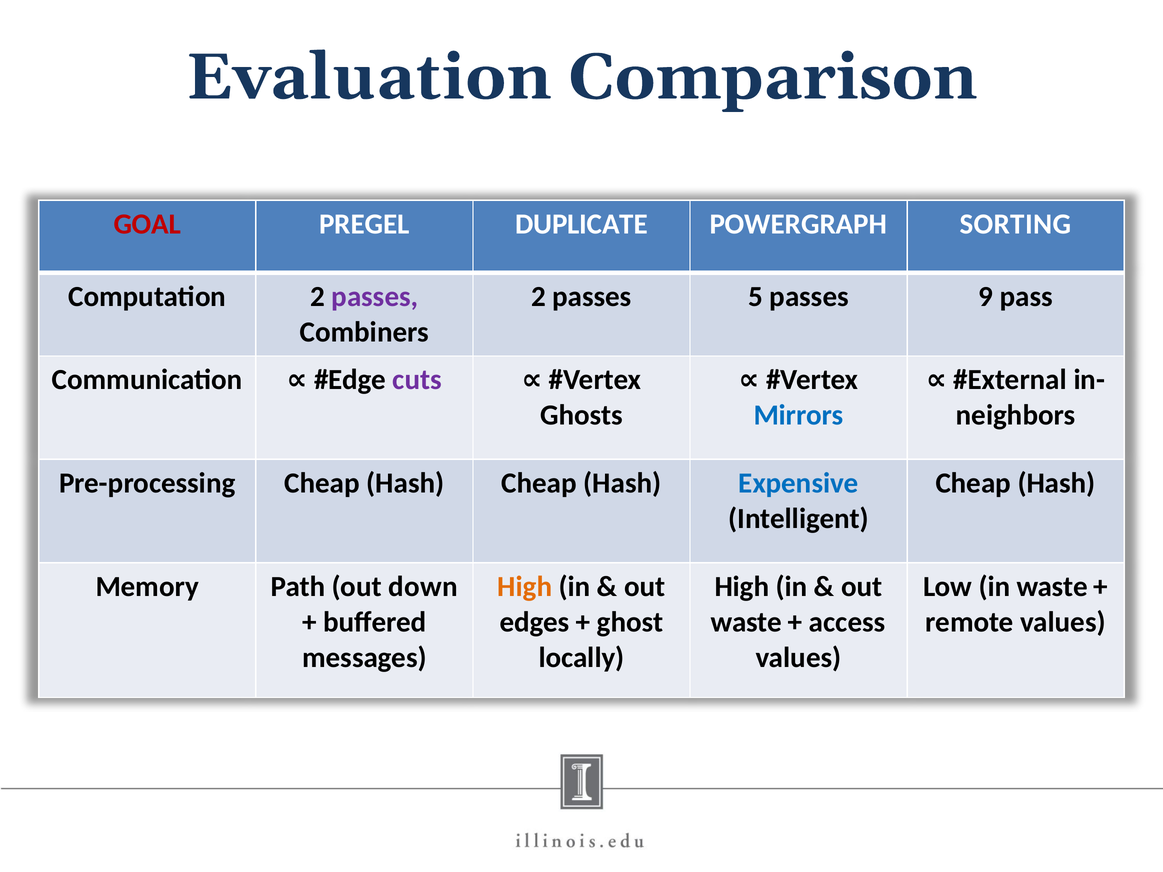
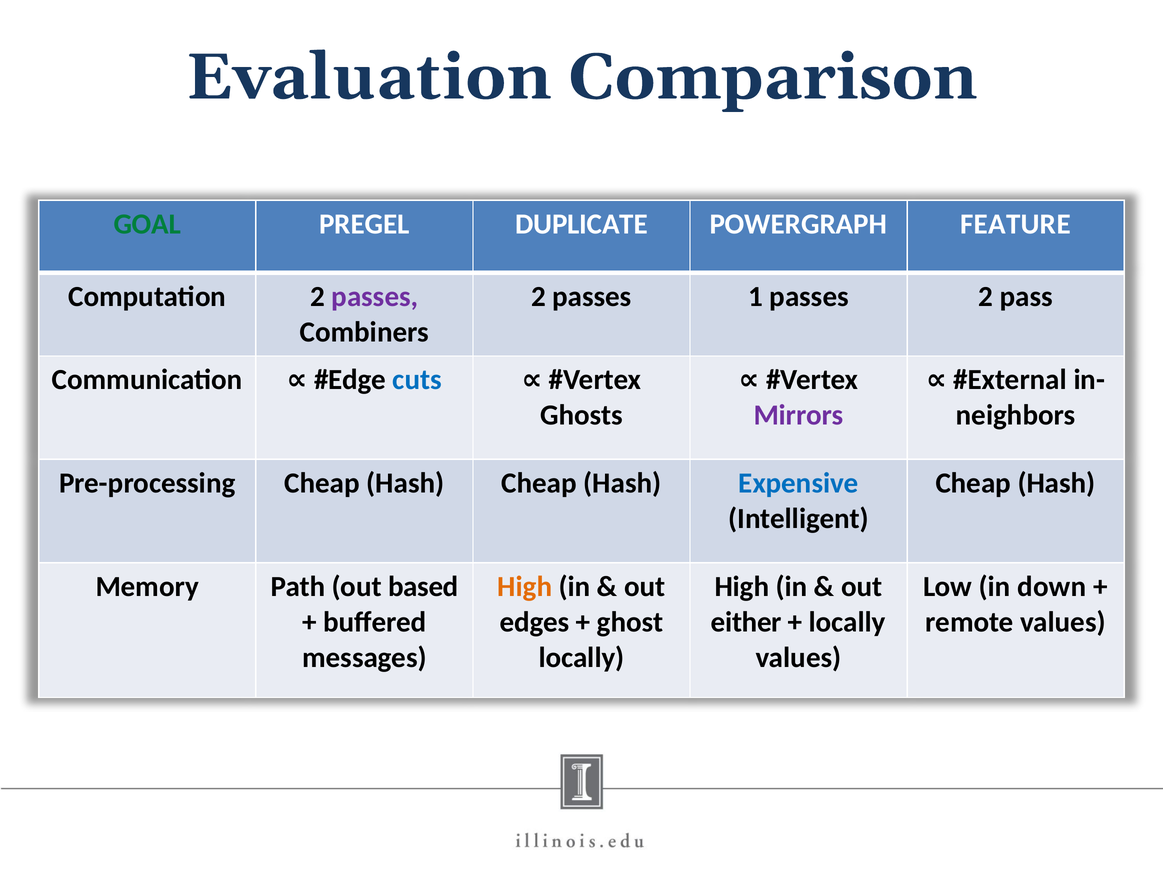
GOAL colour: red -> green (147, 224)
SORTING: SORTING -> FEATURE (1015, 224)
5: 5 -> 1 (756, 297)
passes 9: 9 -> 2 (986, 297)
cuts colour: purple -> blue (417, 380)
Mirrors colour: blue -> purple (799, 415)
down: down -> based (423, 587)
in waste: waste -> down (1052, 587)
waste: waste -> either (746, 623)
access: access -> locally (847, 623)
